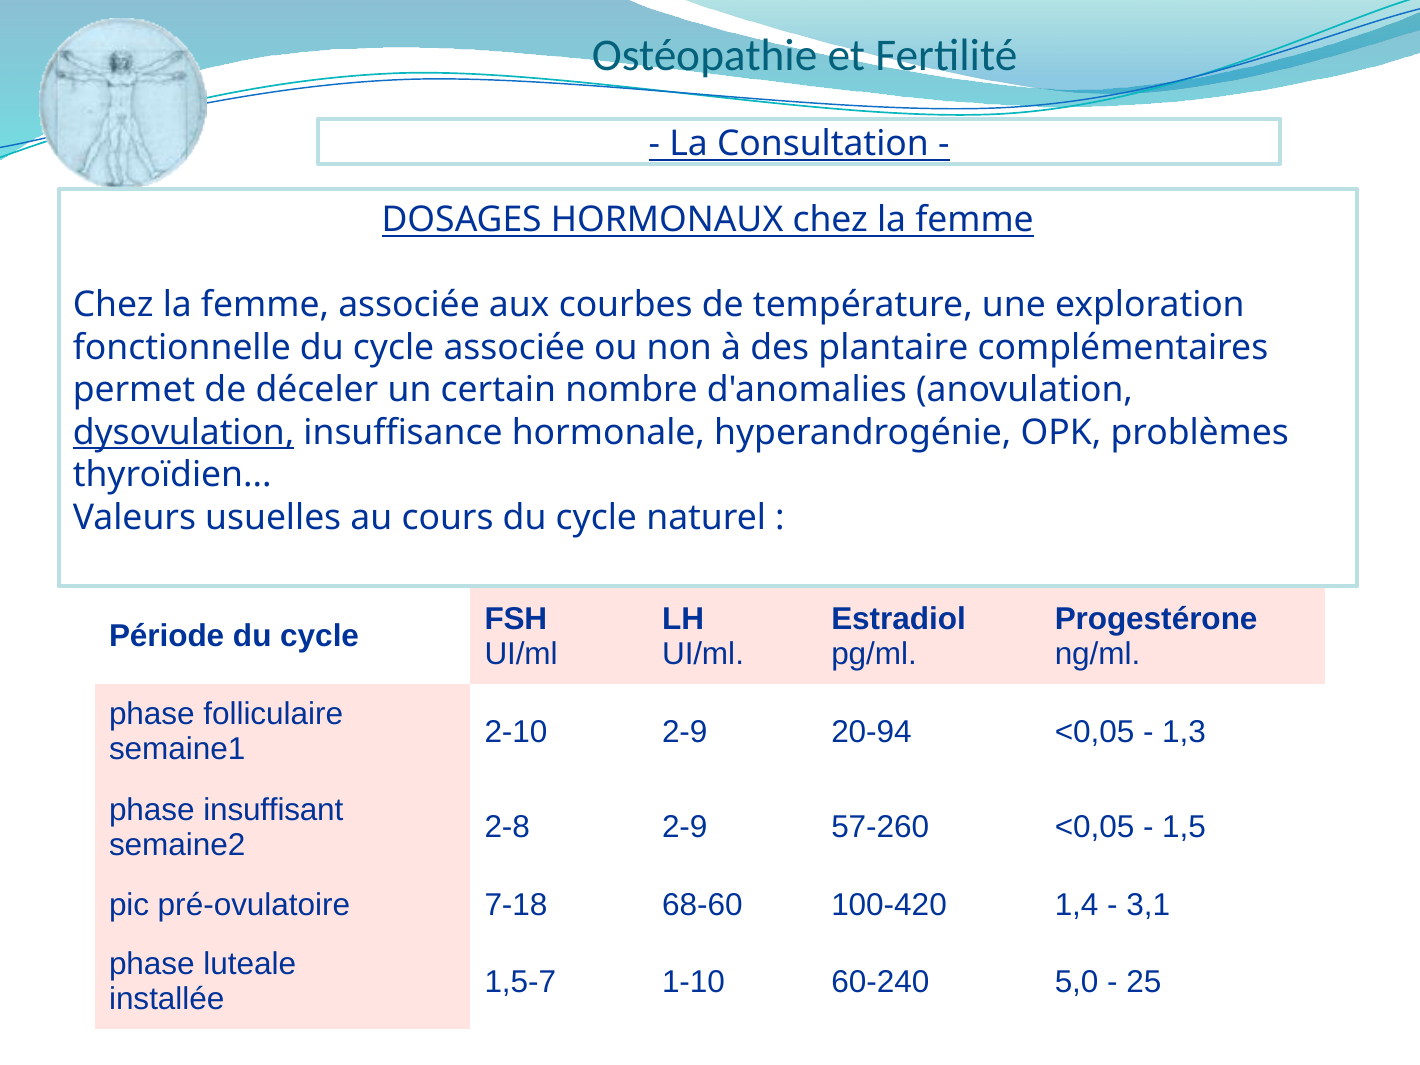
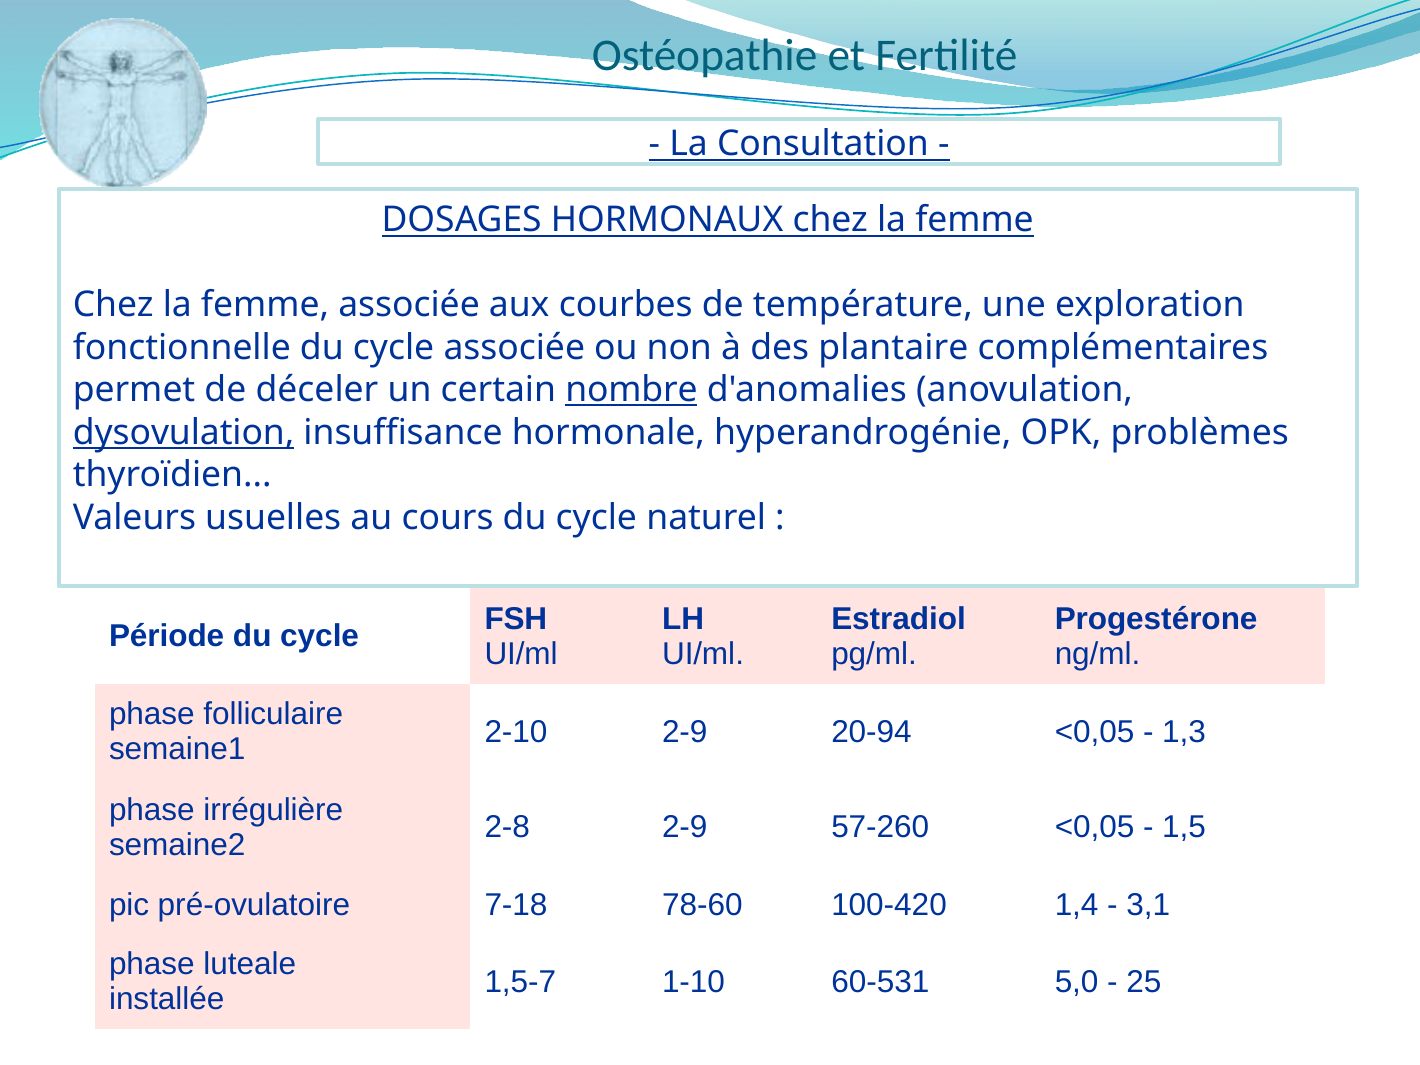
nombre underline: none -> present (632, 390)
insuffisant: insuffisant -> irrégulière (273, 810)
68-60: 68-60 -> 78-60 (702, 905)
60-240: 60-240 -> 60-531 (880, 982)
